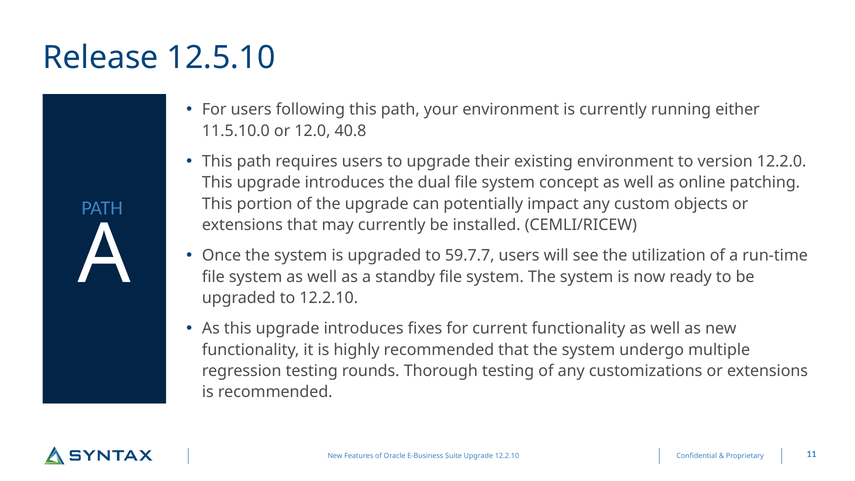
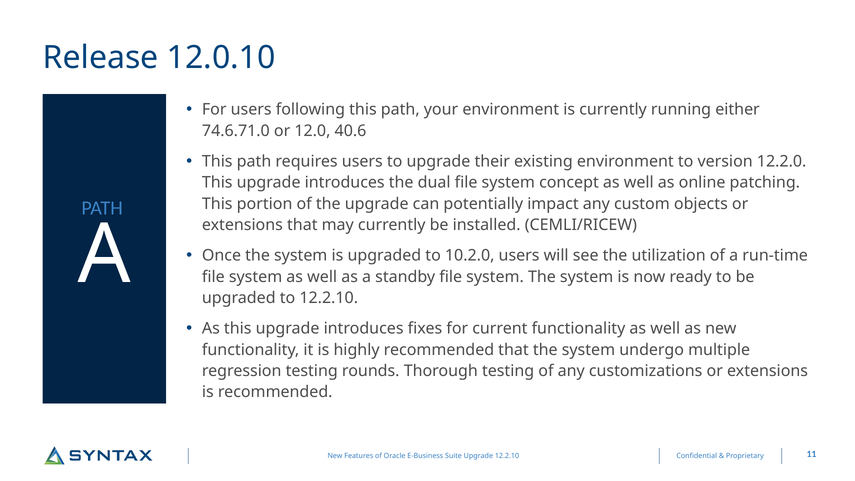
12.5.10: 12.5.10 -> 12.0.10 (221, 58)
11.5.10.0: 11.5.10.0 -> 74.6.71.0 (236, 131)
40.8: 40.8 -> 40.6 (350, 131)
59.7.7: 59.7.7 -> 10.2.0 (470, 256)
